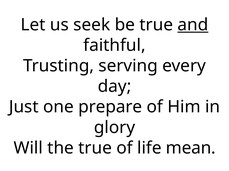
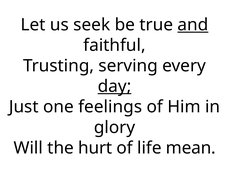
day underline: none -> present (115, 87)
prepare: prepare -> feelings (110, 107)
the true: true -> hurt (95, 149)
